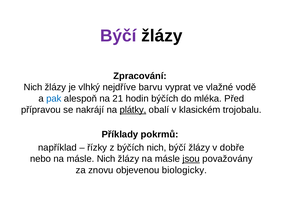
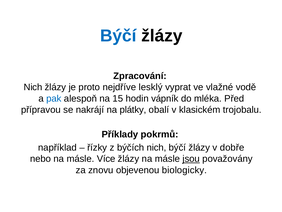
Býčí colour: purple -> blue (118, 36)
vlhký: vlhký -> proto (89, 87)
barvu: barvu -> lesklý (151, 87)
21: 21 -> 15 (118, 98)
hodin býčích: býčích -> vápník (165, 98)
plátky underline: present -> none (133, 110)
másle Nich: Nich -> Více (106, 158)
